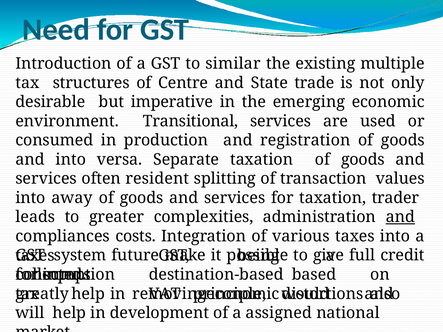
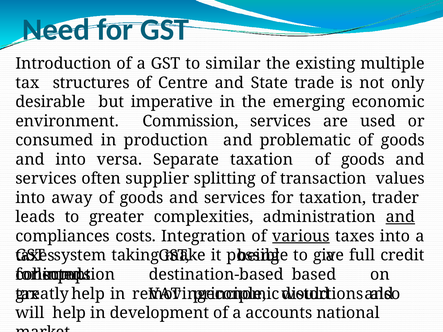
Transitional: Transitional -> Commission (191, 121)
registration: registration -> problematic (305, 140)
resident: resident -> supplier (157, 179)
various underline: none -> present (301, 236)
future: future -> taking (135, 255)
assigned: assigned -> accounts (279, 313)
